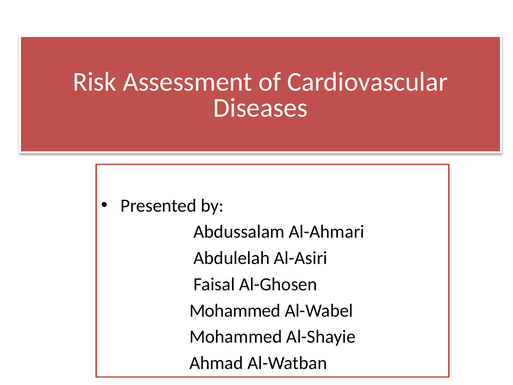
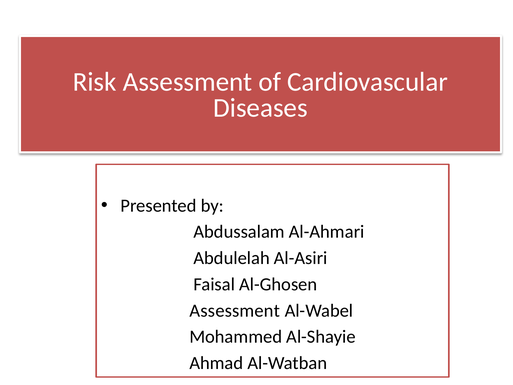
Mohammed: Mohammed -> Assessment (235, 310)
